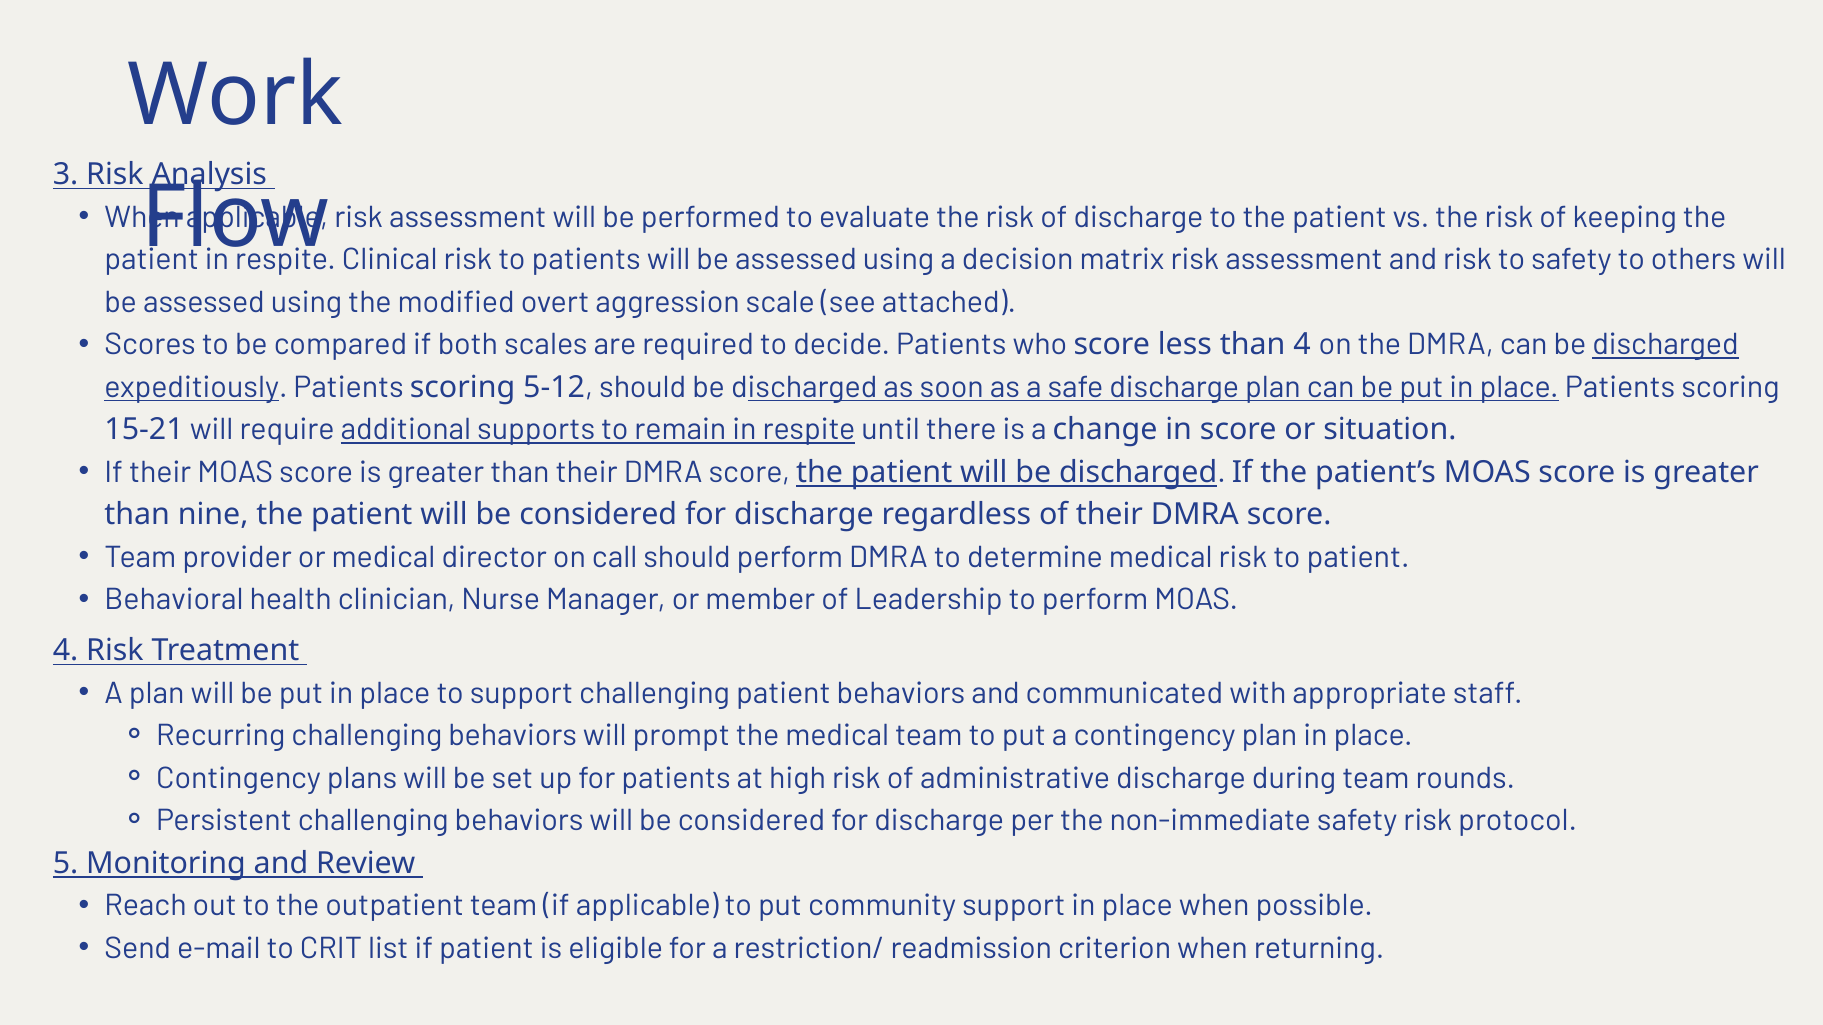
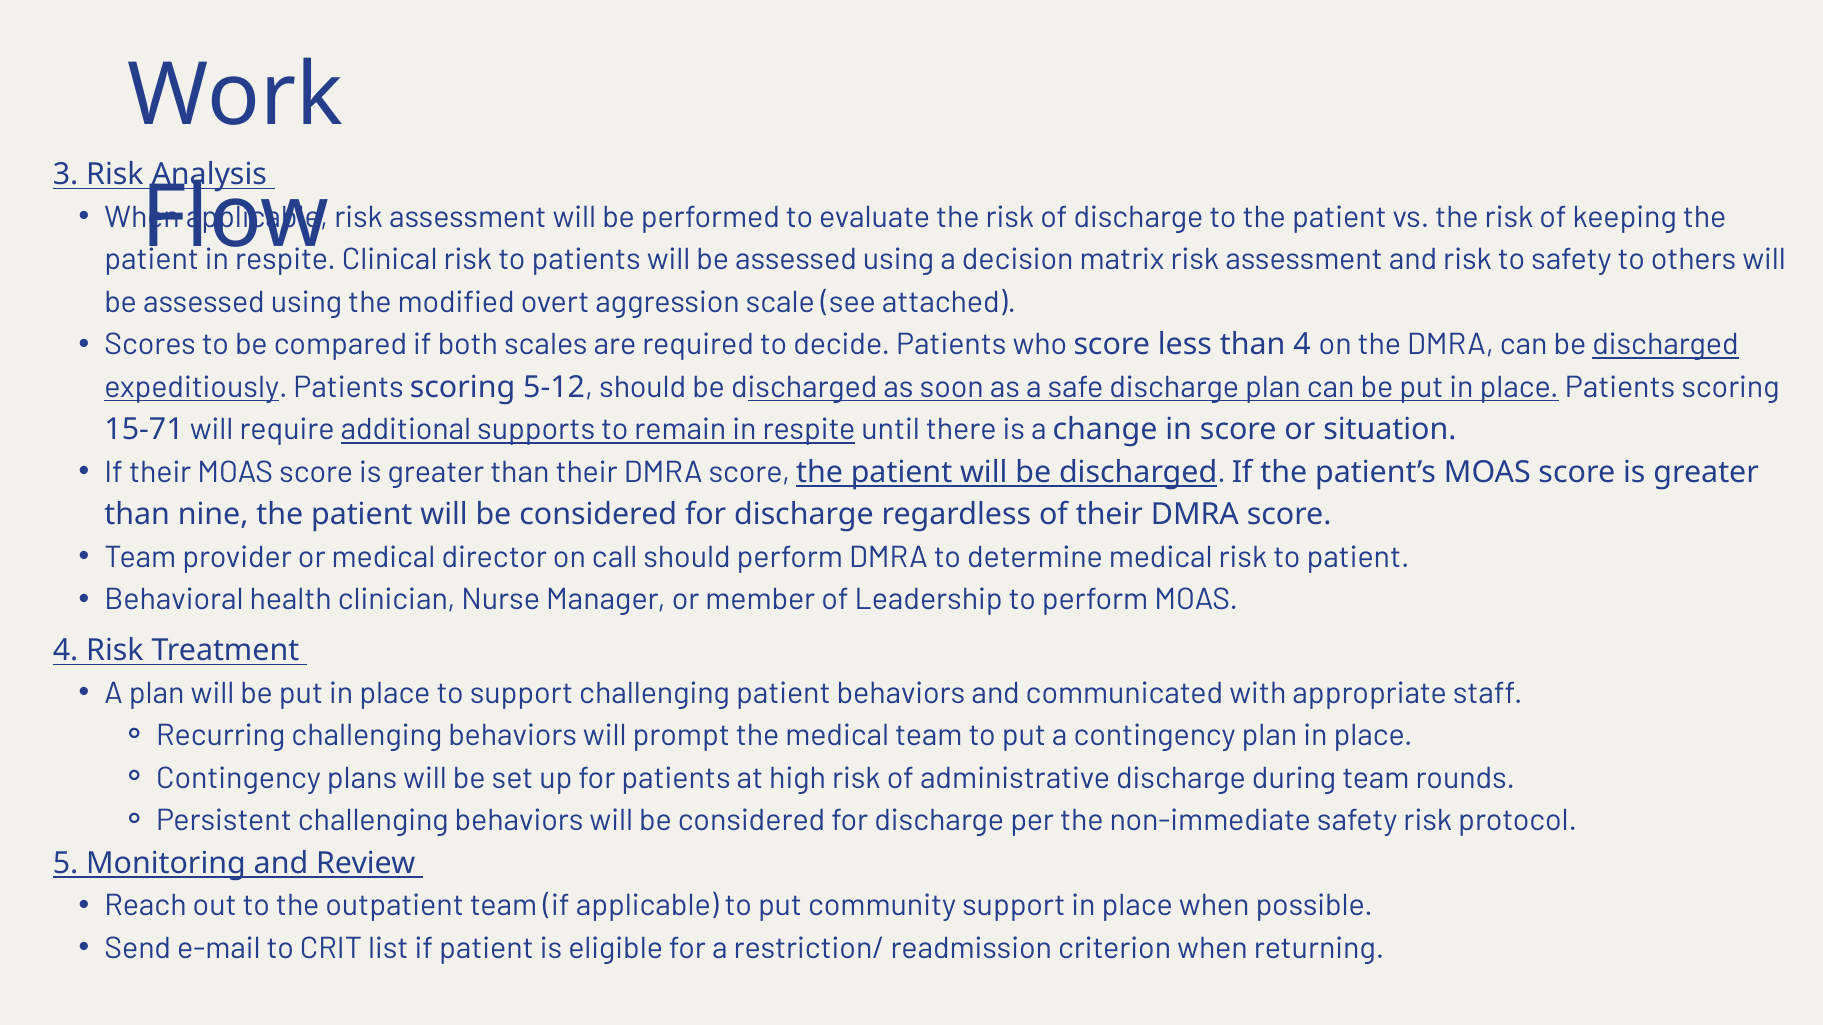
15-21: 15-21 -> 15-71 (144, 430)
